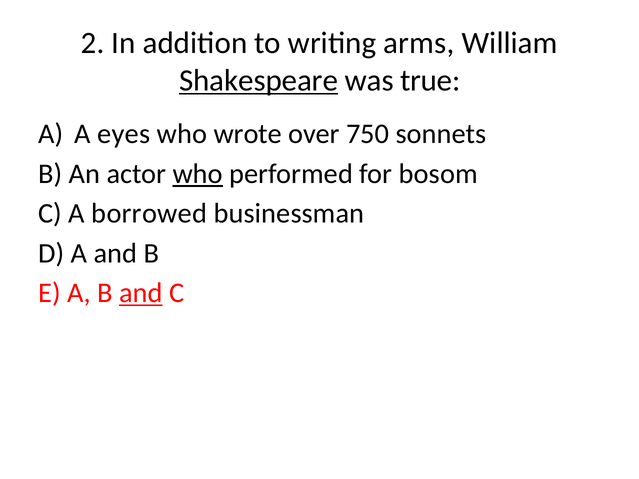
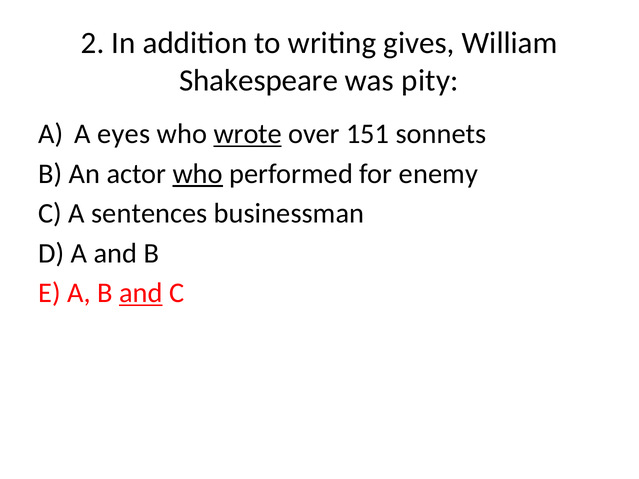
arms: arms -> gives (419, 43)
Shakespeare underline: present -> none (259, 80)
true: true -> pity (430, 80)
wrote underline: none -> present (248, 134)
750: 750 -> 151 (368, 134)
bosom: bosom -> enemy (438, 174)
borrowed: borrowed -> sentences (149, 214)
